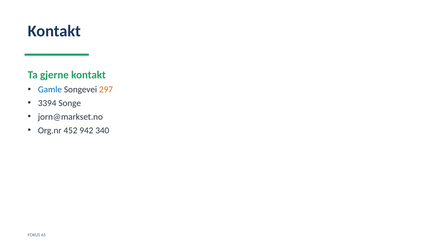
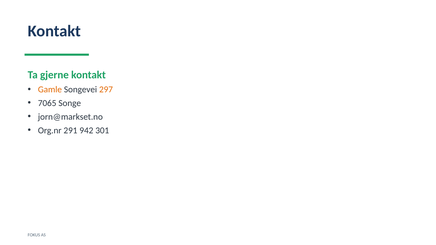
Gamle colour: blue -> orange (50, 90)
3394: 3394 -> 7065 (47, 103)
452: 452 -> 291 (70, 131)
340: 340 -> 301 (102, 131)
